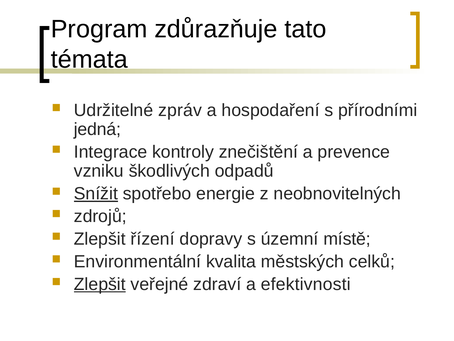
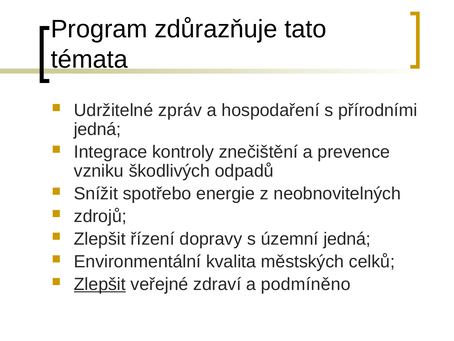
Snížit underline: present -> none (96, 193)
územní místě: místě -> jedná (347, 239)
efektivnosti: efektivnosti -> podmíněno (306, 284)
